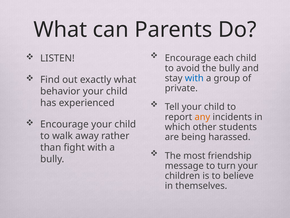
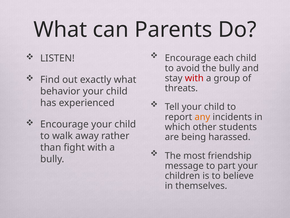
with colour: blue -> red (194, 78)
private: private -> threats (181, 88)
turn: turn -> part (226, 165)
